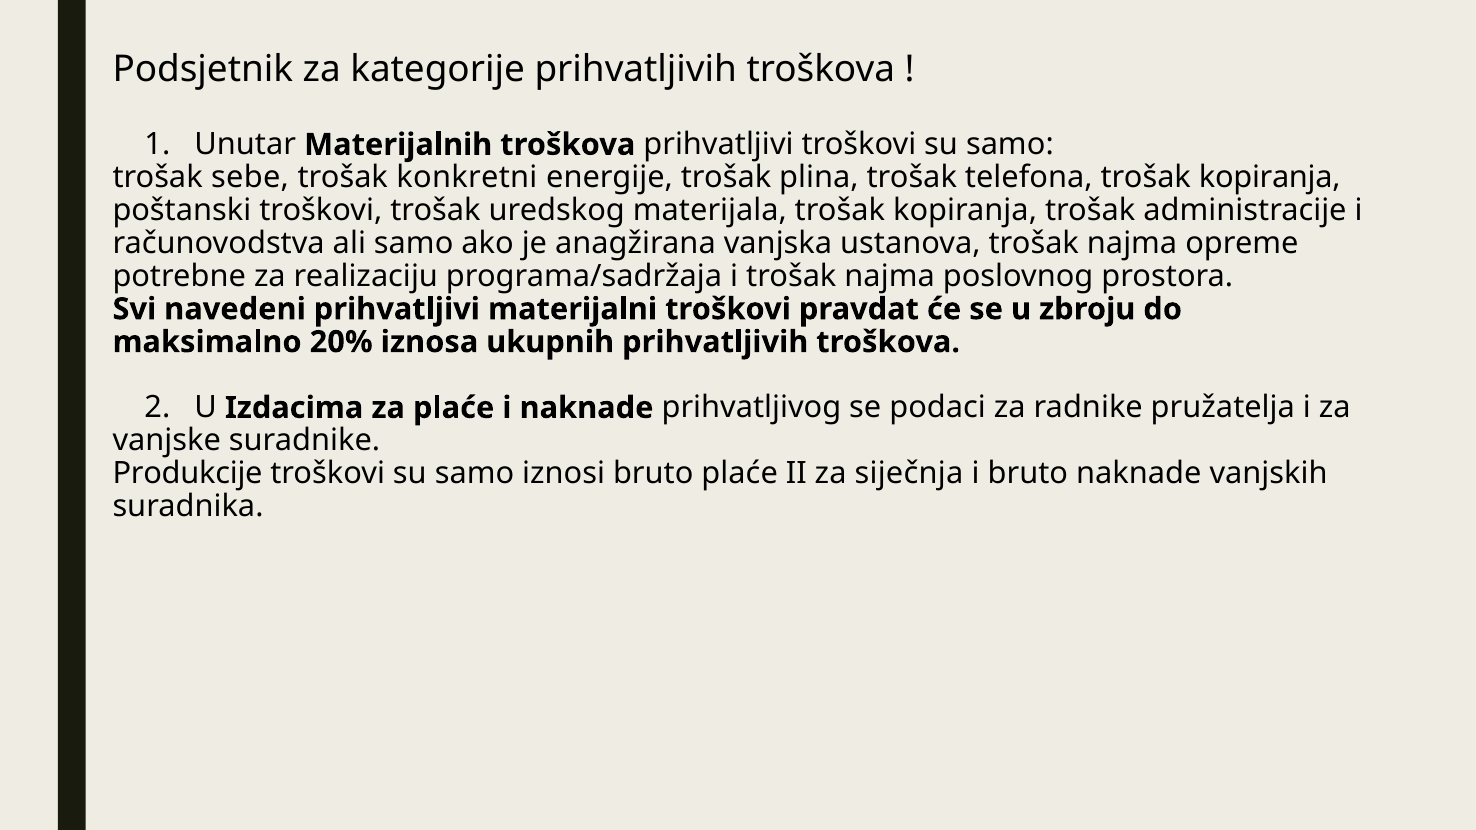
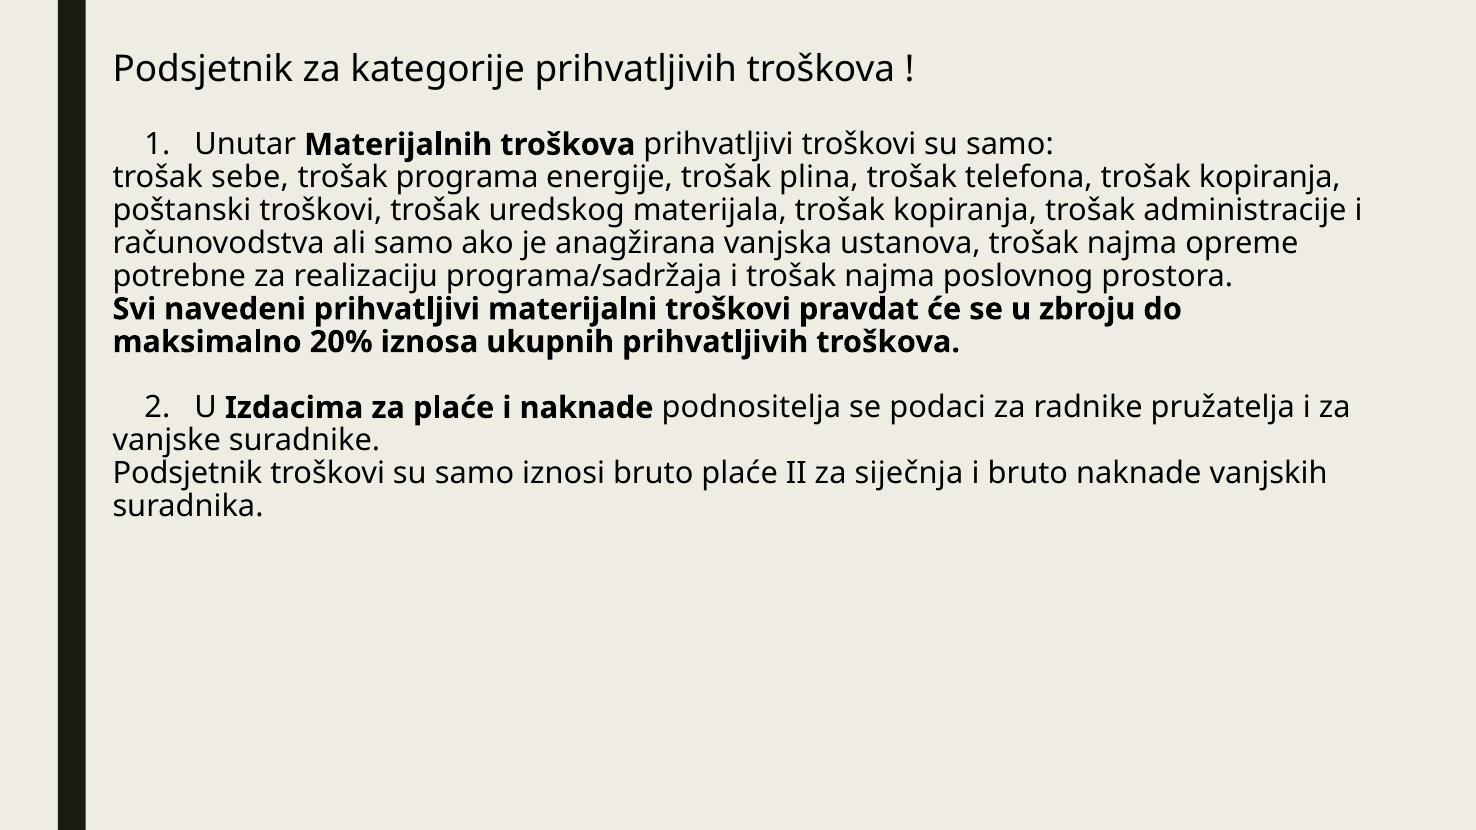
konkretni: konkretni -> programa (467, 178)
prihvatljivog: prihvatljivog -> podnositelja (751, 408)
Produkcije: Produkcije -> Podsjetnik (187, 474)
